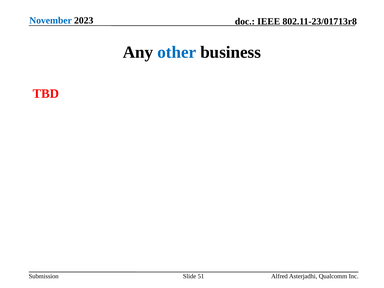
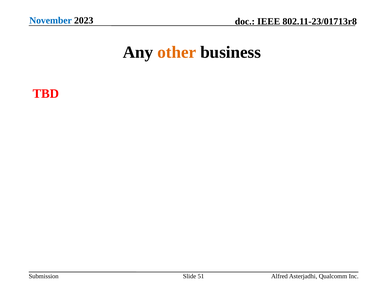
other colour: blue -> orange (177, 52)
